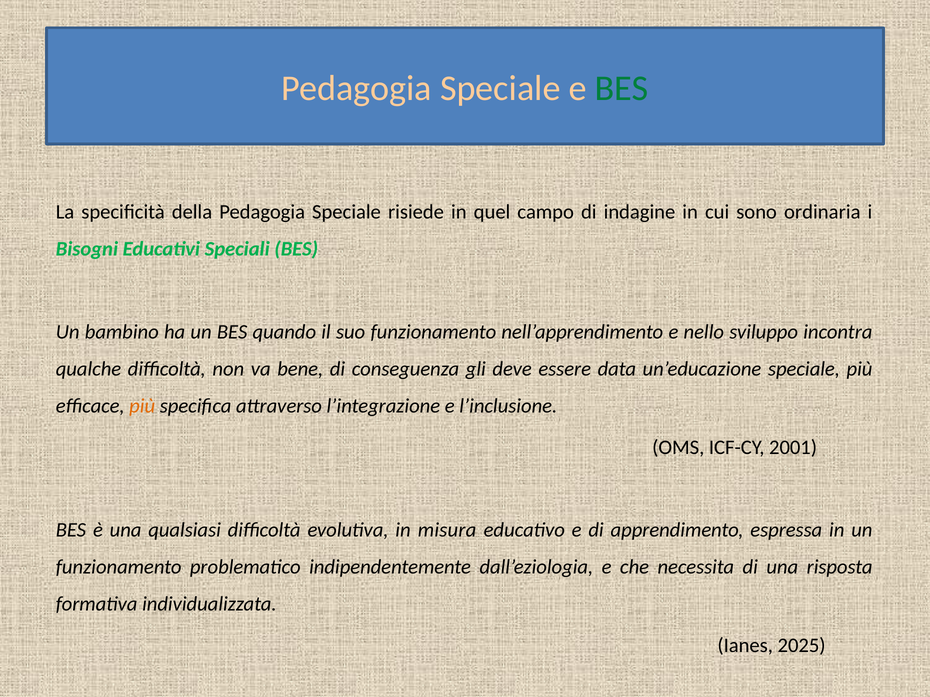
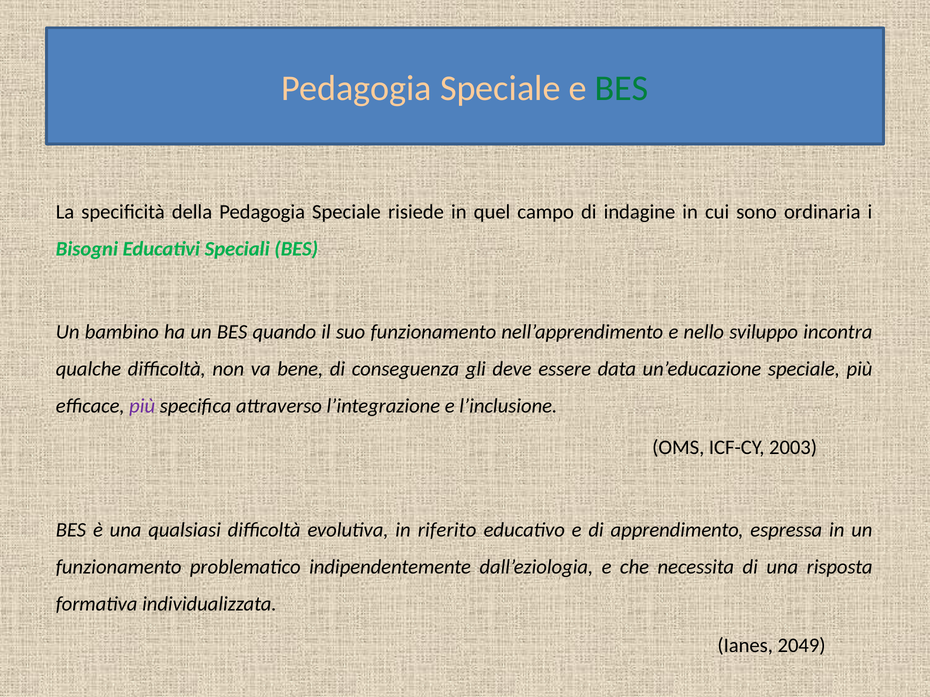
più colour: orange -> purple (142, 406)
2001: 2001 -> 2003 (793, 448)
misura: misura -> riferito (447, 530)
2025: 2025 -> 2049 (802, 646)
